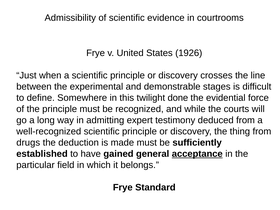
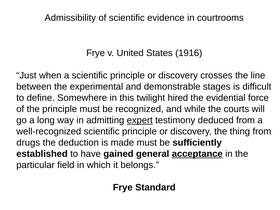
1926: 1926 -> 1916 (189, 53)
done: done -> hired (178, 98)
expert underline: none -> present (140, 120)
